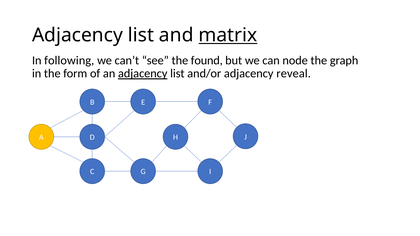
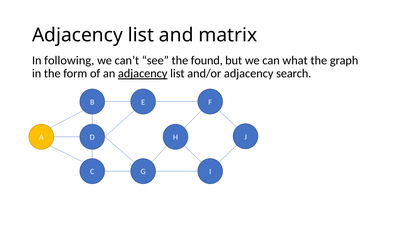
matrix underline: present -> none (228, 35)
node: node -> what (295, 60)
reveal: reveal -> search (294, 74)
